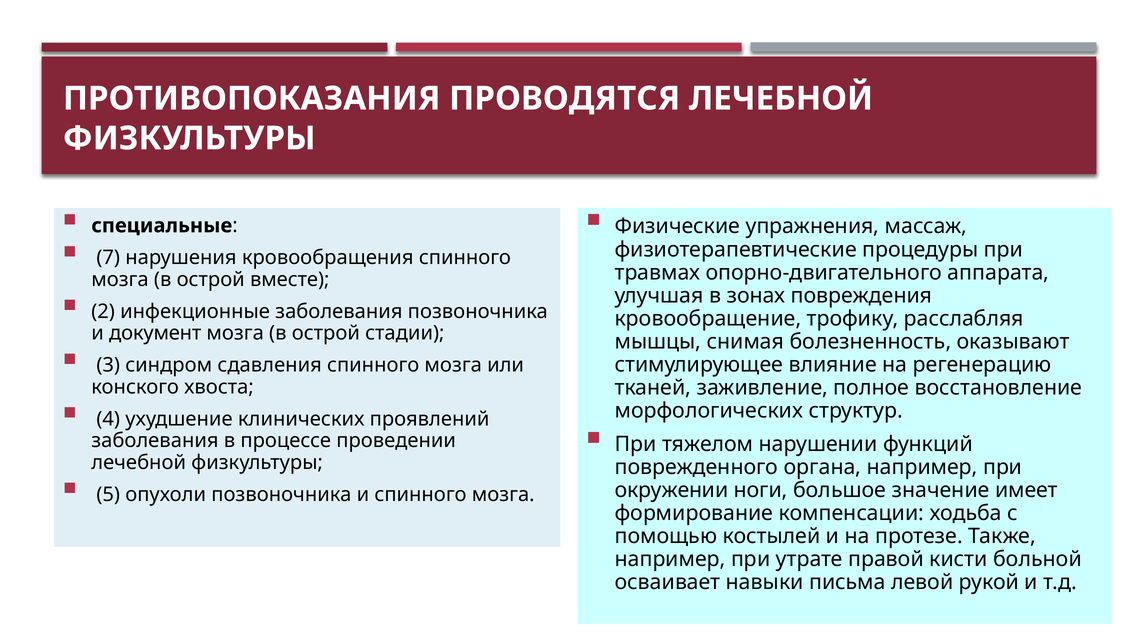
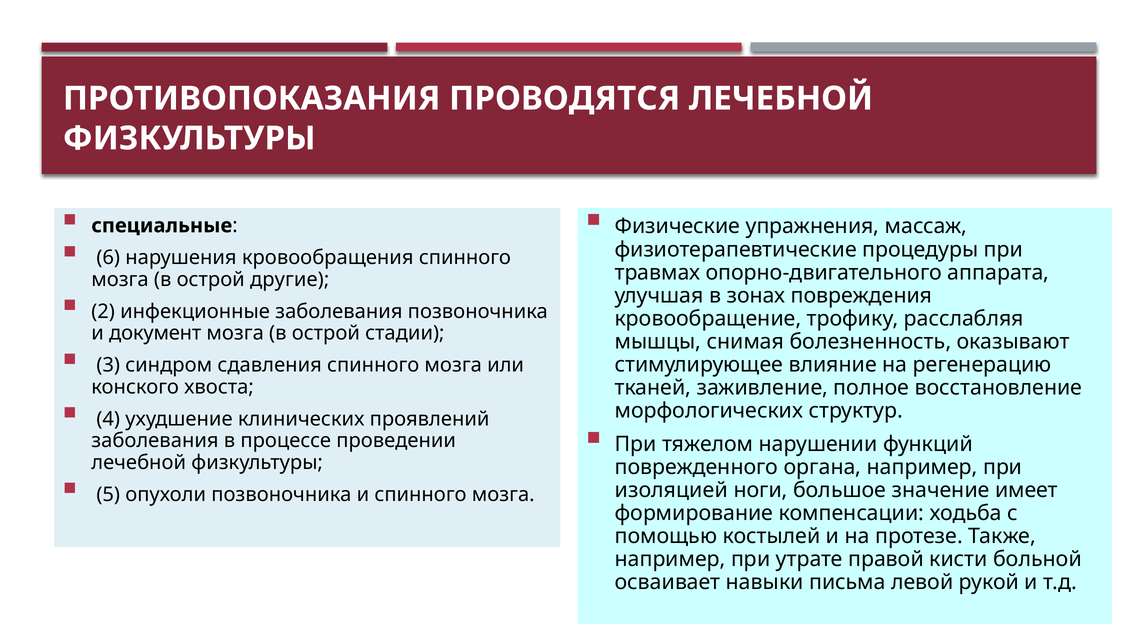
7: 7 -> 6 (108, 258)
вместе: вместе -> другие (290, 279)
окружении: окружении -> изоляцией (671, 490)
